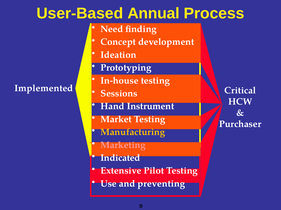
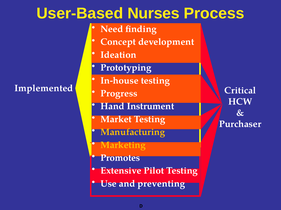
Annual: Annual -> Nurses (154, 13)
Sessions: Sessions -> Progress (119, 94)
Marketing colour: pink -> yellow (123, 145)
Indicated: Indicated -> Promotes (120, 158)
